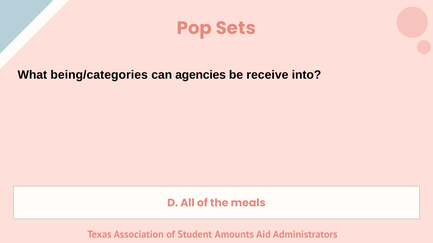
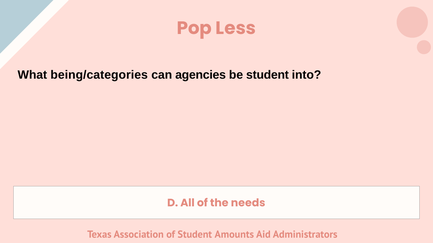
Sets: Sets -> Less (236, 28)
be receive: receive -> student (267, 75)
meals: meals -> needs (248, 203)
